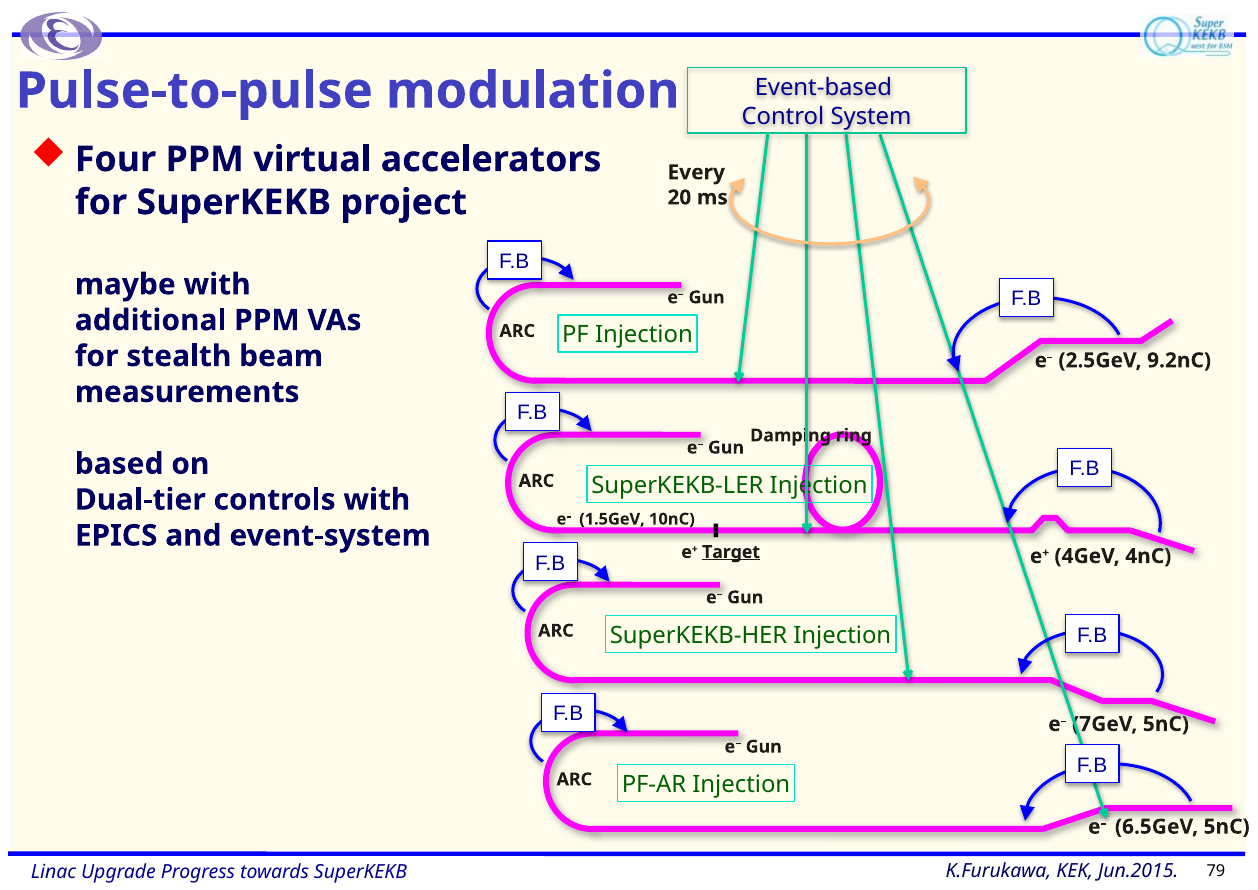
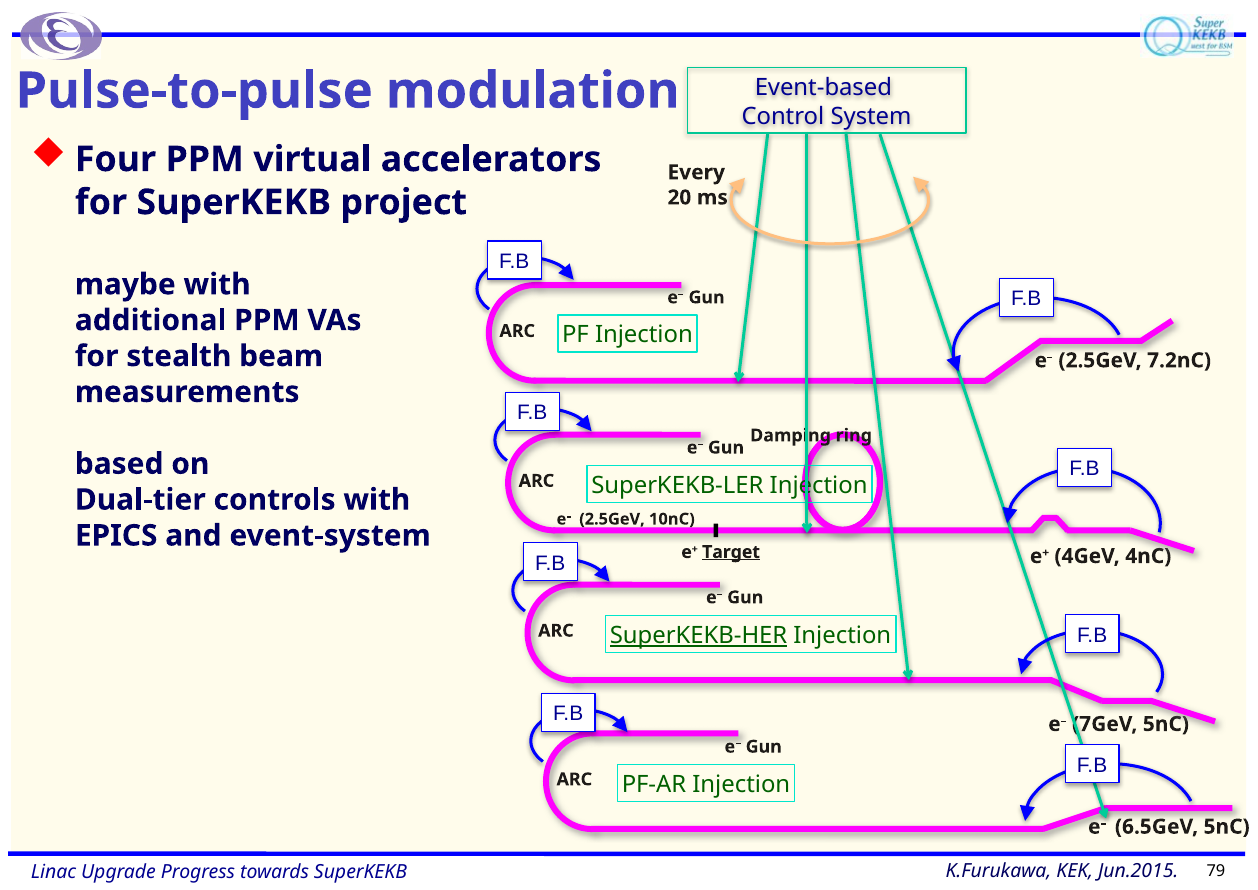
9.2nC: 9.2nC -> 7.2nC (1179, 360)
1.5GeV: 1.5GeV -> 2.5GeV (612, 519)
SuperKEKB-HER underline: none -> present (699, 636)
